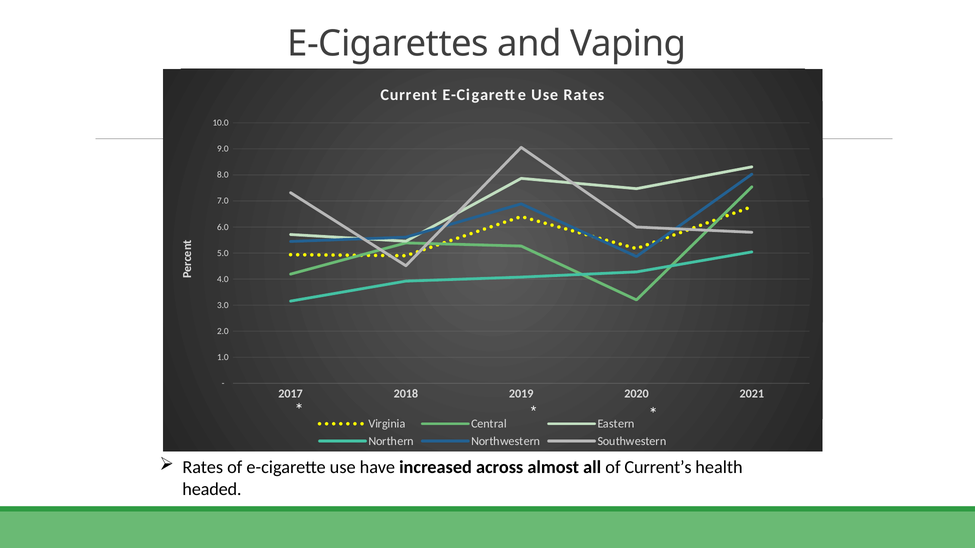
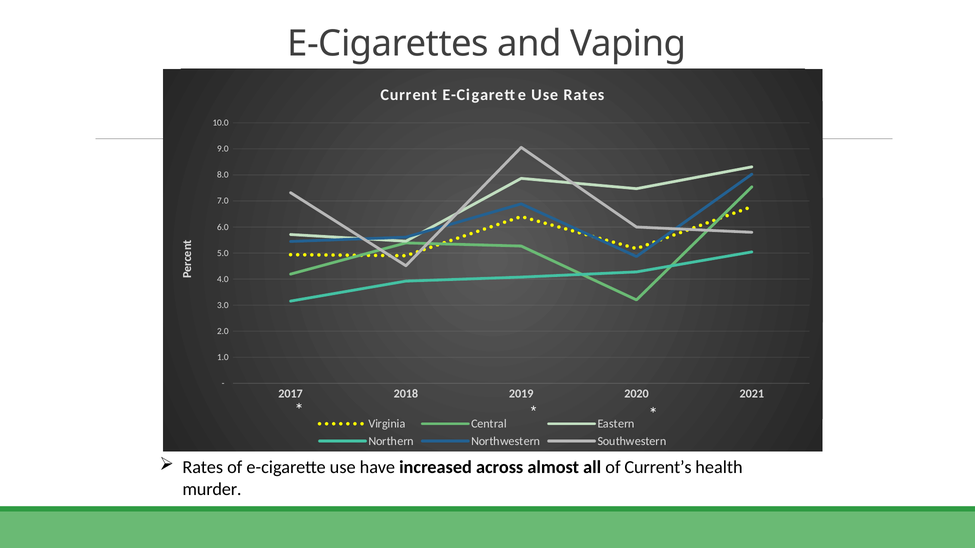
headed: headed -> murder (212, 489)
